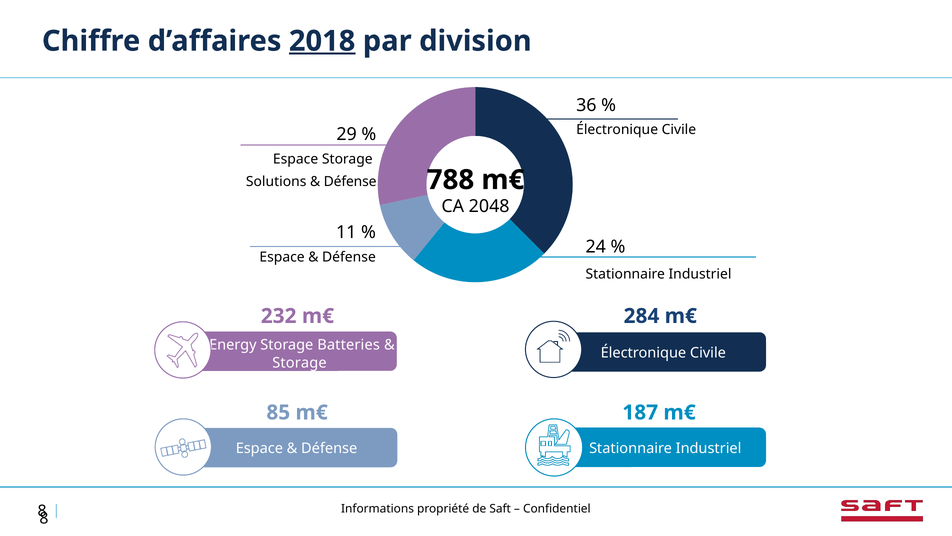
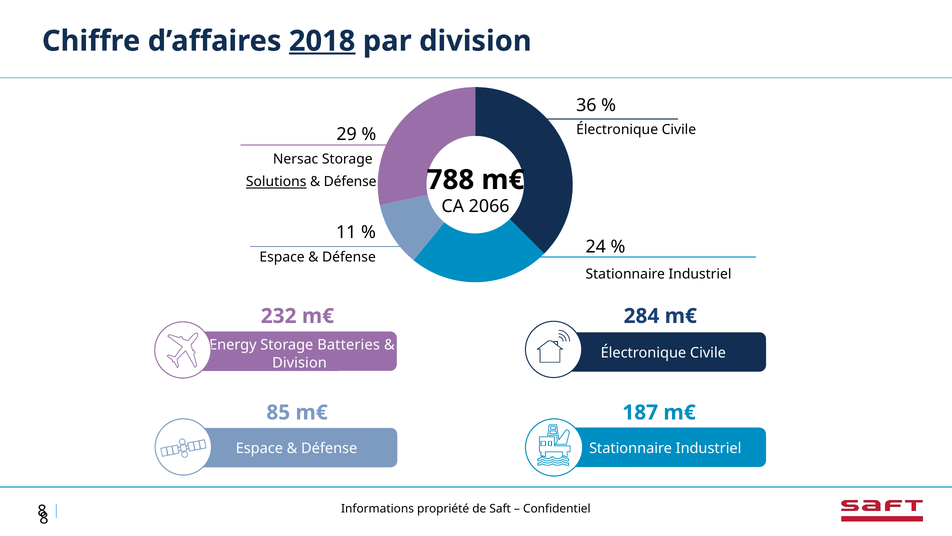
Espace: Espace -> Nersac (296, 159)
Solutions underline: none -> present (276, 182)
2048: 2048 -> 2066 (489, 206)
Storage: Storage -> Division (299, 363)
